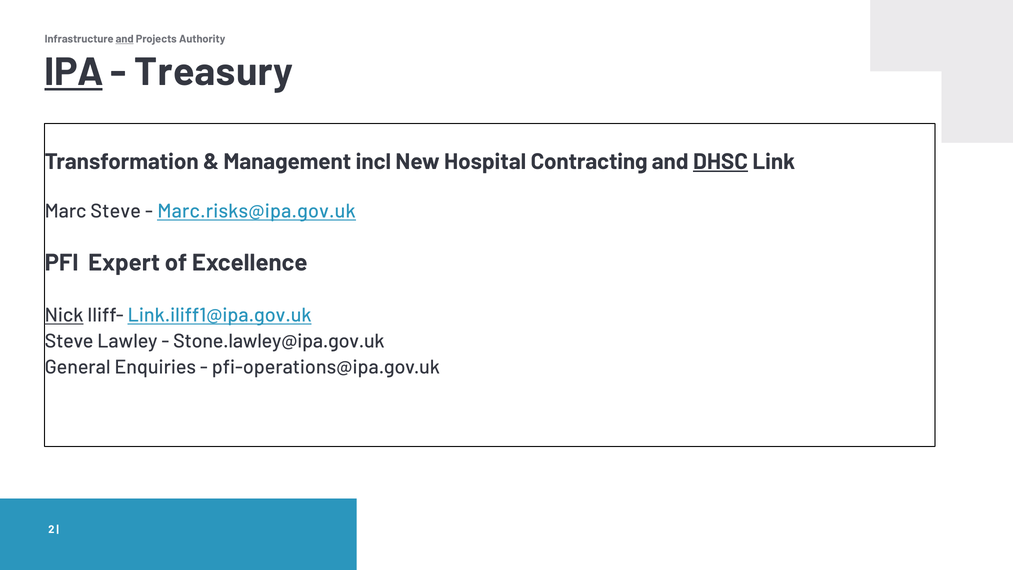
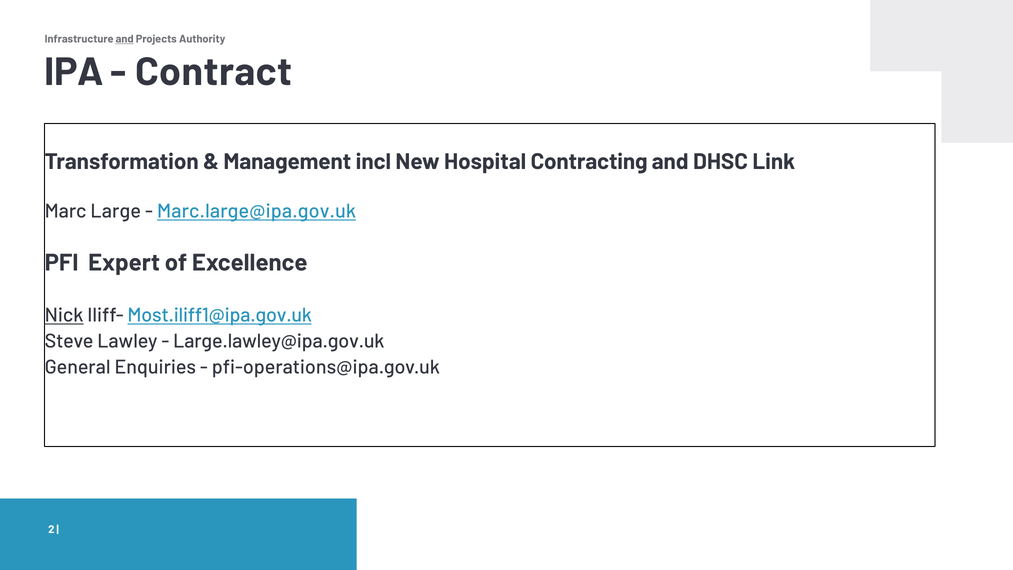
IPA underline: present -> none (74, 72)
Treasury: Treasury -> Contract (214, 72)
DHSC underline: present -> none (721, 162)
Marc Steve: Steve -> Large (116, 211)
Marc.risks@ipa.gov.uk: Marc.risks@ipa.gov.uk -> Marc.large@ipa.gov.uk (257, 211)
Link.iliff1@ipa.gov.uk: Link.iliff1@ipa.gov.uk -> Most.iliff1@ipa.gov.uk (220, 315)
Stone.lawley@ipa.gov.uk: Stone.lawley@ipa.gov.uk -> Large.lawley@ipa.gov.uk (279, 341)
